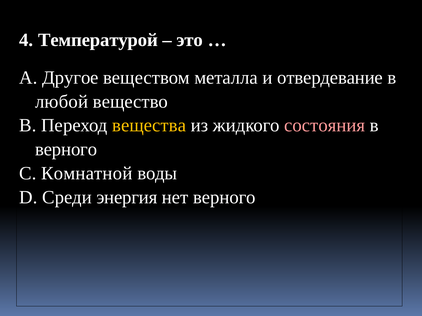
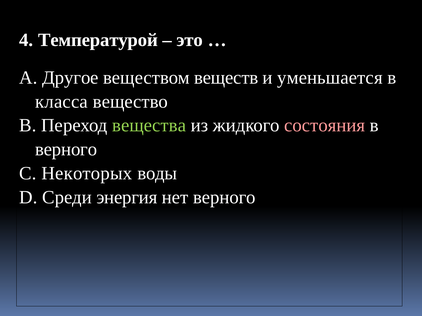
металла: металла -> веществ (226, 78)
отвердевание: отвердевание -> уменьшается (330, 78)
любой: любой -> класса (62, 102)
вещества colour: yellow -> light green (149, 126)
Комнатной: Комнатной -> Некоторых (87, 174)
